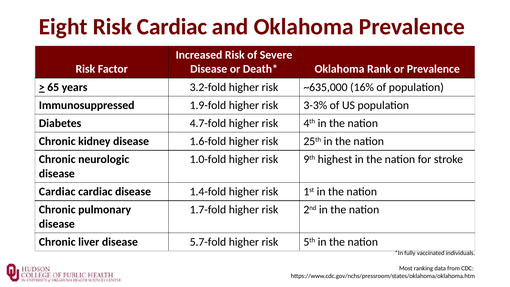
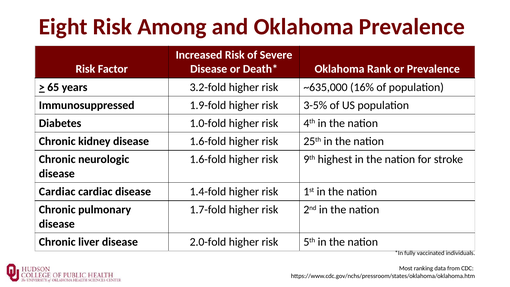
Risk Cardiac: Cardiac -> Among (172, 27)
3-3%: 3-3% -> 3-5% (315, 105)
4.7-fold: 4.7-fold -> 1.0-fold (208, 123)
1.0-fold: 1.0-fold -> 1.6-fold (208, 159)
5.7-fold: 5.7-fold -> 2.0-fold (208, 242)
